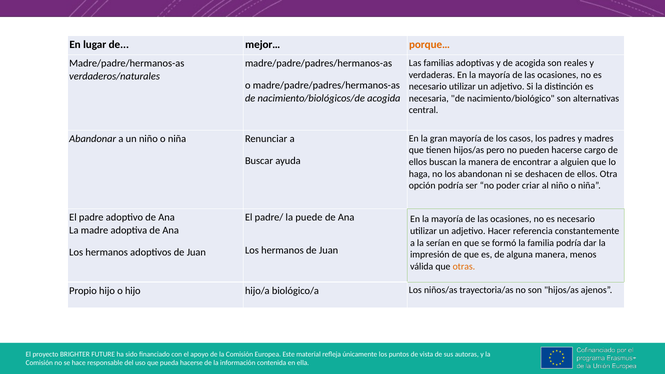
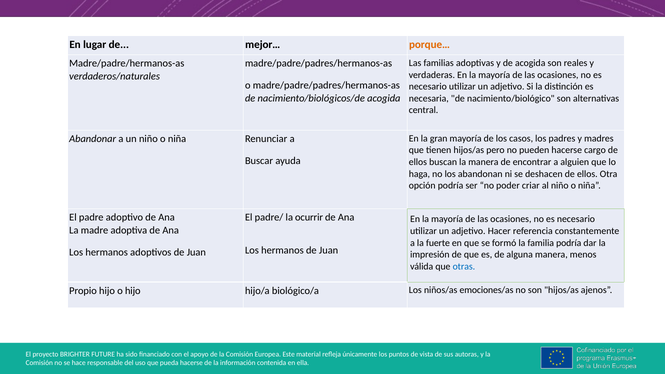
puede: puede -> ocurrir (309, 217)
serían: serían -> fuerte (438, 243)
otras colour: orange -> blue (464, 266)
trayectoria/as: trayectoria/as -> emociones/as (486, 290)
